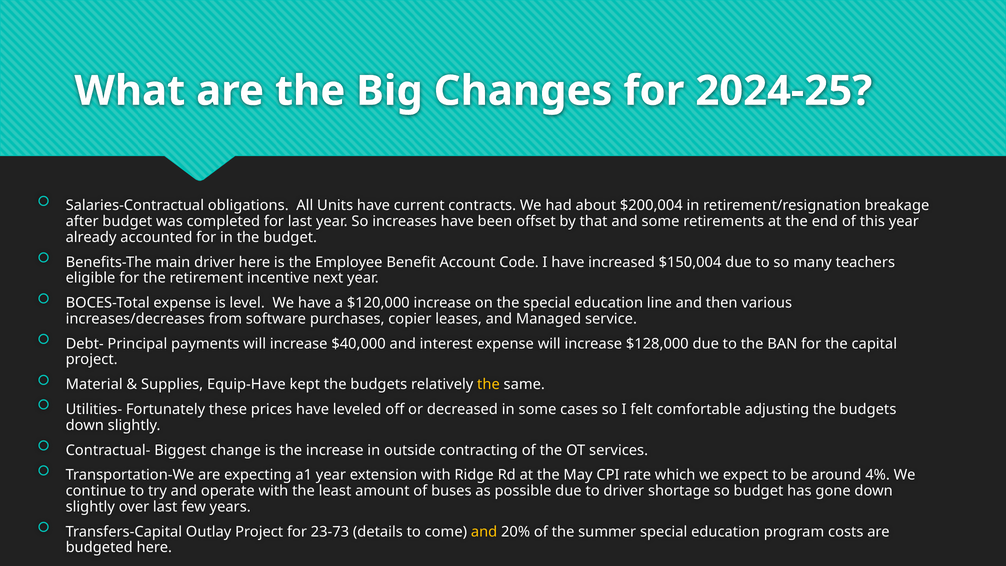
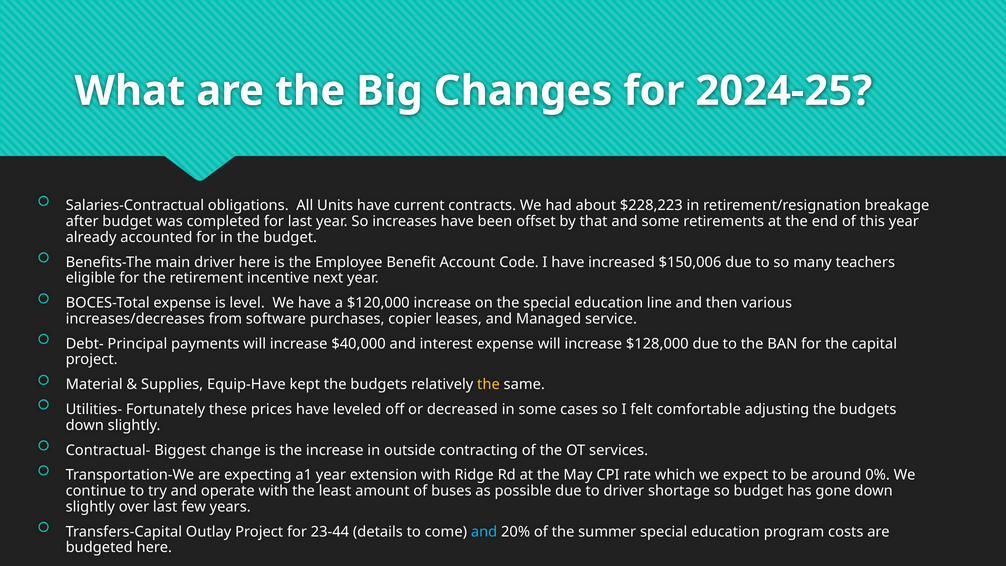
$200,004: $200,004 -> $228,223 (651, 206)
$150,004: $150,004 -> $150,006 (690, 262)
4%: 4% -> 0% (878, 475)
23-73: 23-73 -> 23-44 (330, 532)
and colour: yellow -> light blue (484, 532)
